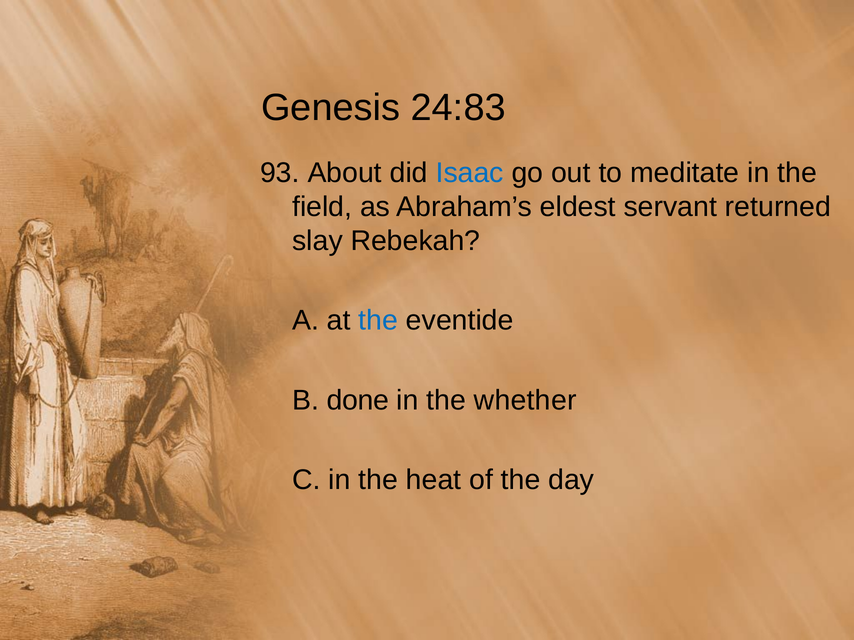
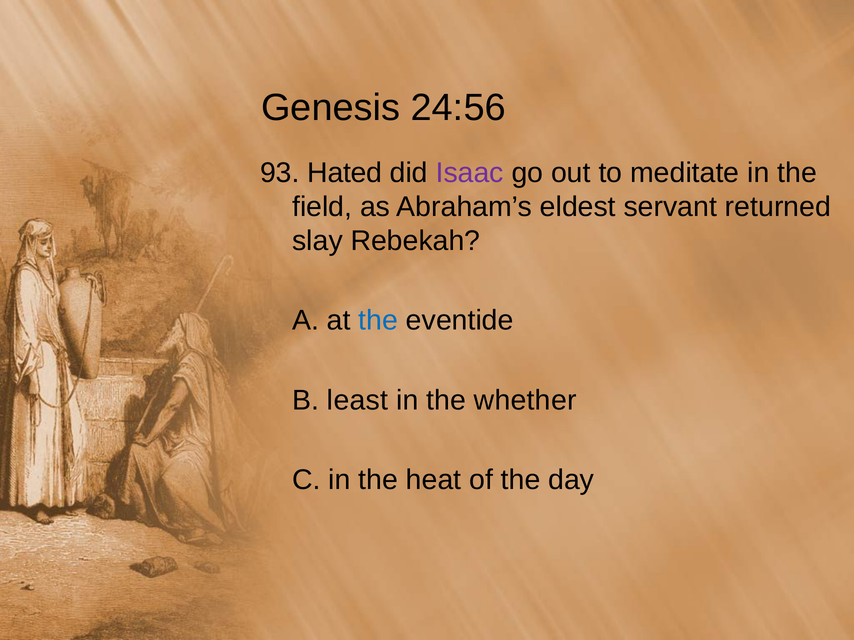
24:83: 24:83 -> 24:56 (458, 108)
About: About -> Hated (345, 173)
Isaac colour: blue -> purple (470, 173)
done: done -> least (358, 400)
